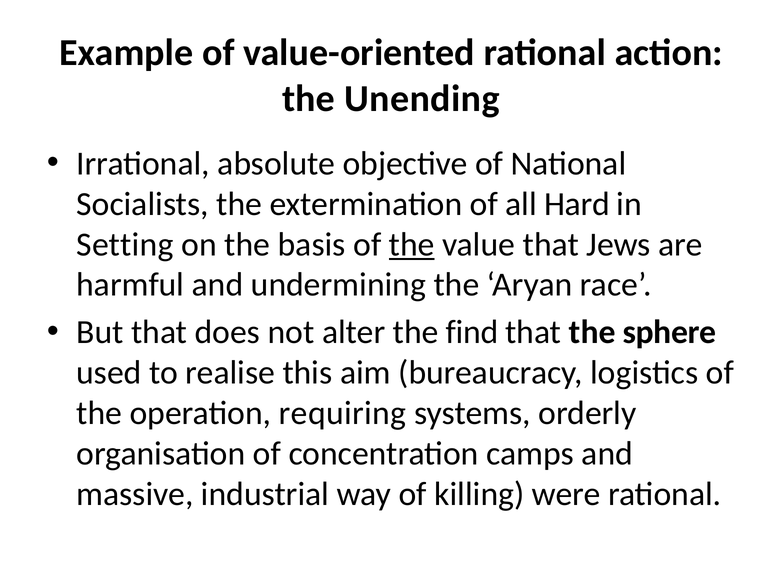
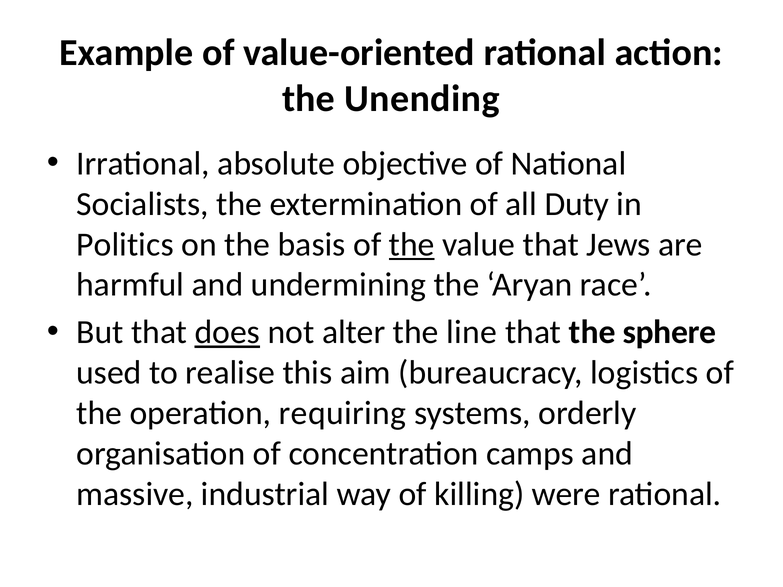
Hard: Hard -> Duty (577, 204)
Setting: Setting -> Politics (125, 244)
does underline: none -> present (227, 332)
find: find -> line (472, 332)
